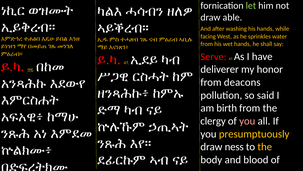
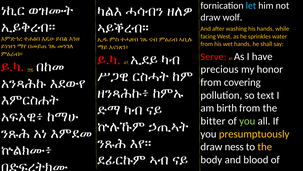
let colour: light green -> light blue (251, 6)
able: able -> wolf (232, 17)
deliverer: deliverer -> precious (220, 69)
deacons: deacons -> covering (242, 82)
said: said -> text (266, 95)
clergy: clergy -> bitter (213, 121)
you colour: pink -> light green (247, 121)
